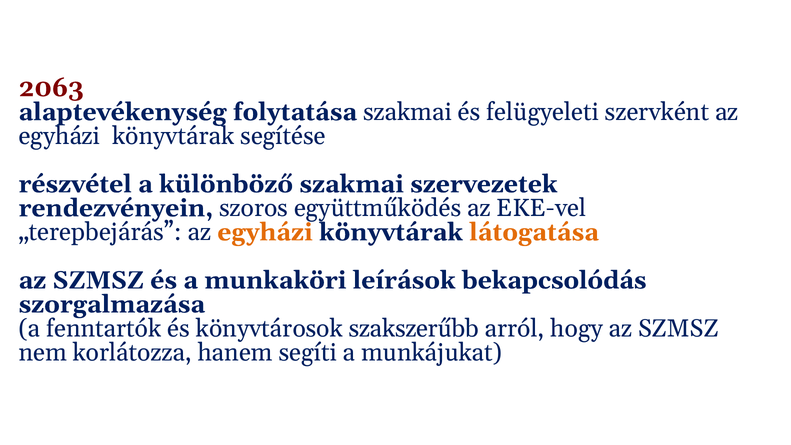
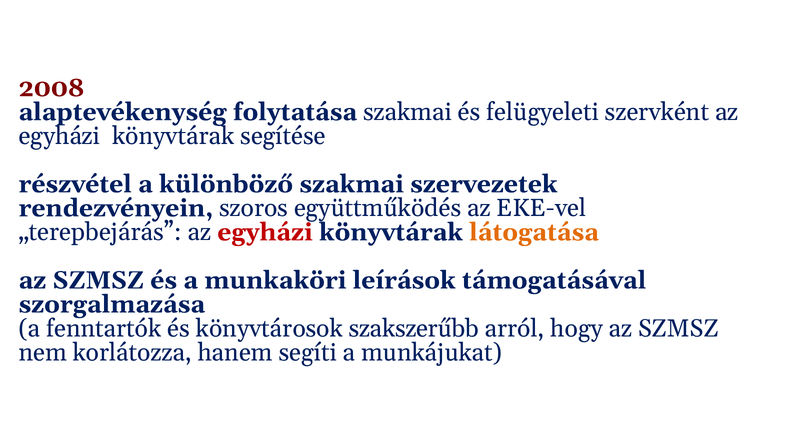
2063: 2063 -> 2008 (51, 88)
egyházi colour: orange -> red (265, 232)
bekapcsolódás: bekapcsolódás -> támogatásával (554, 280)
